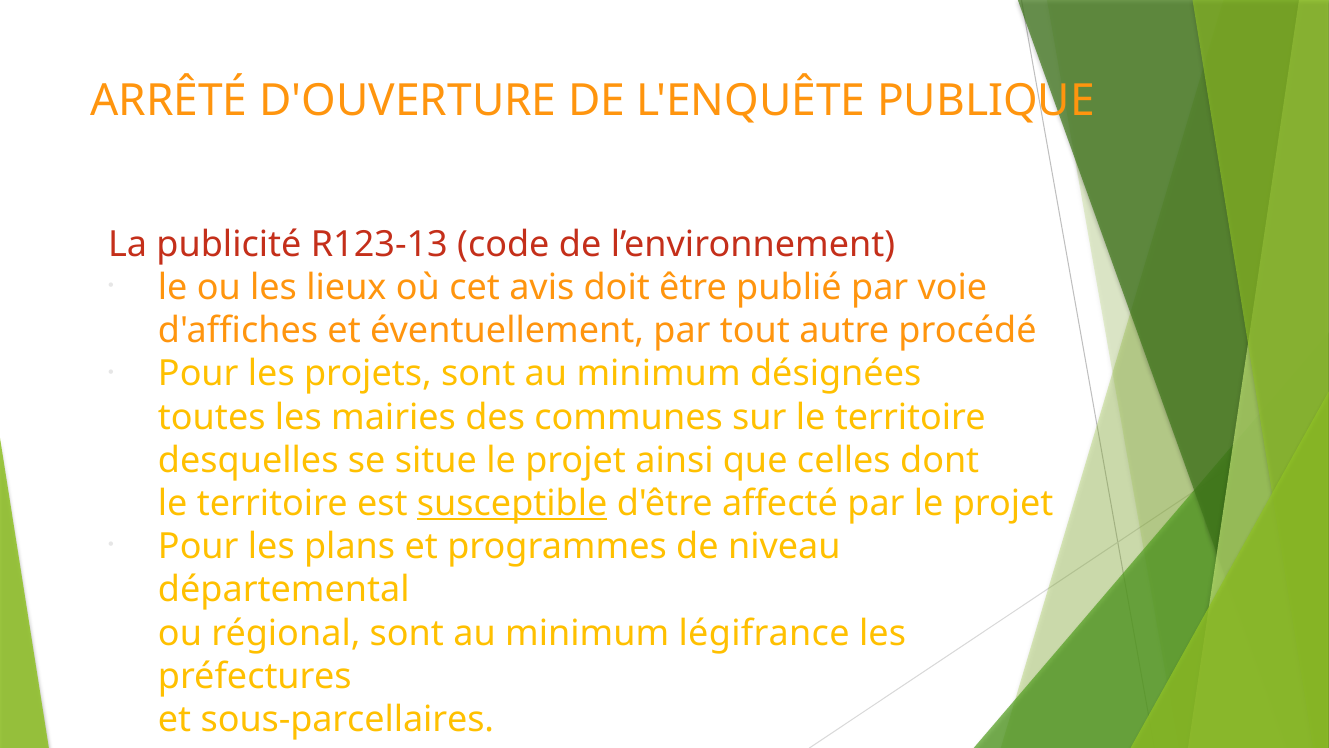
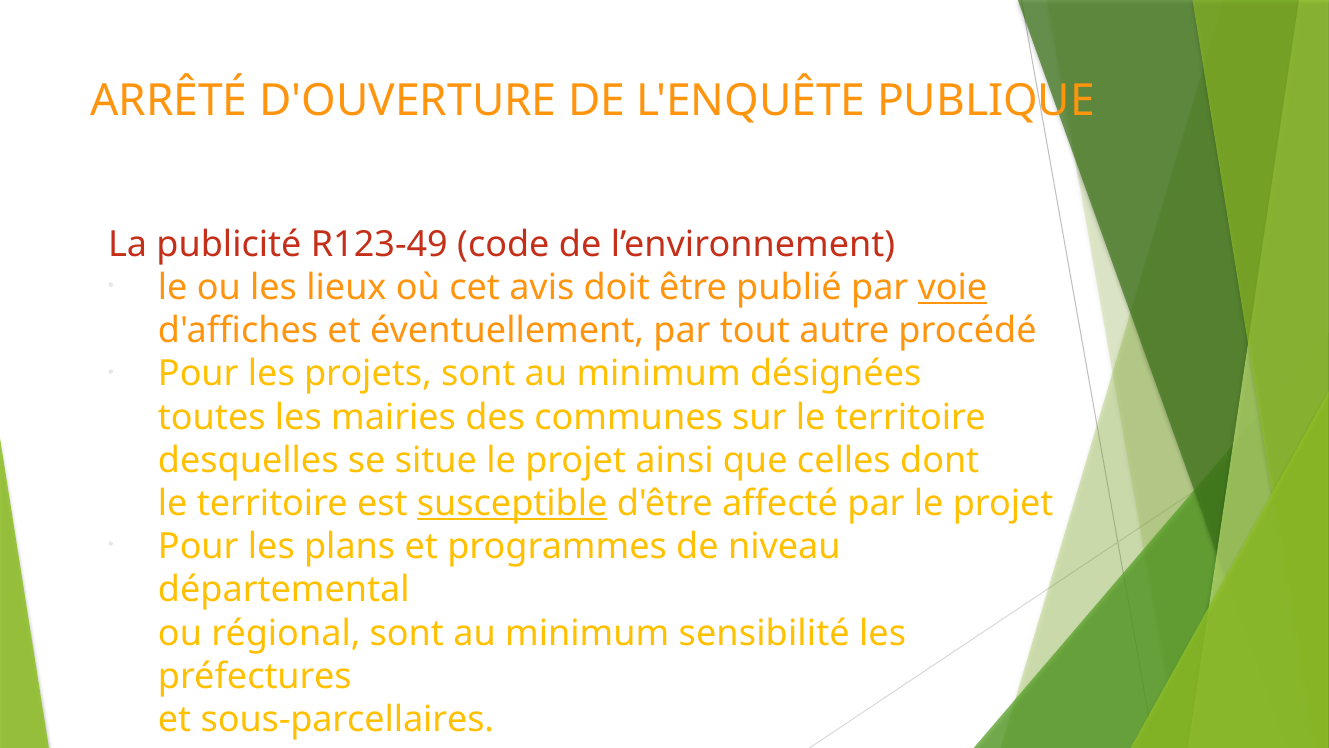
R123-13: R123-13 -> R123-49 (379, 244)
voie underline: none -> present (952, 288)
légifrance: légifrance -> sensibilité (764, 633)
